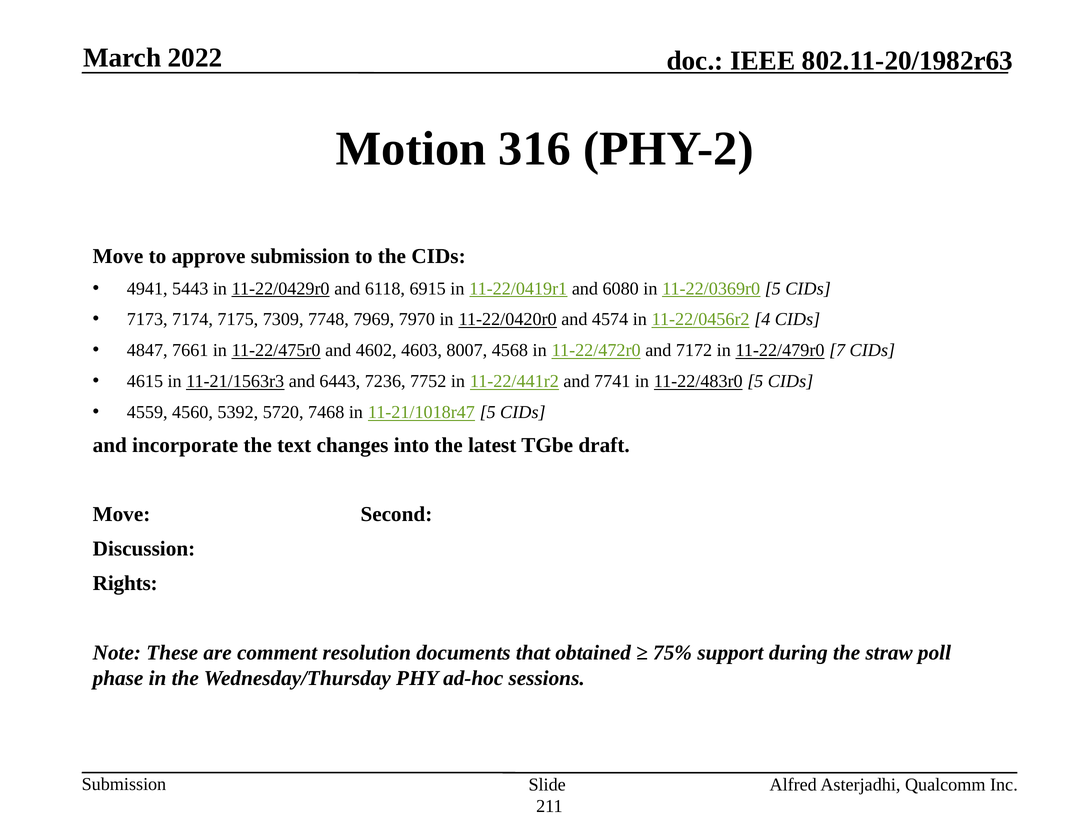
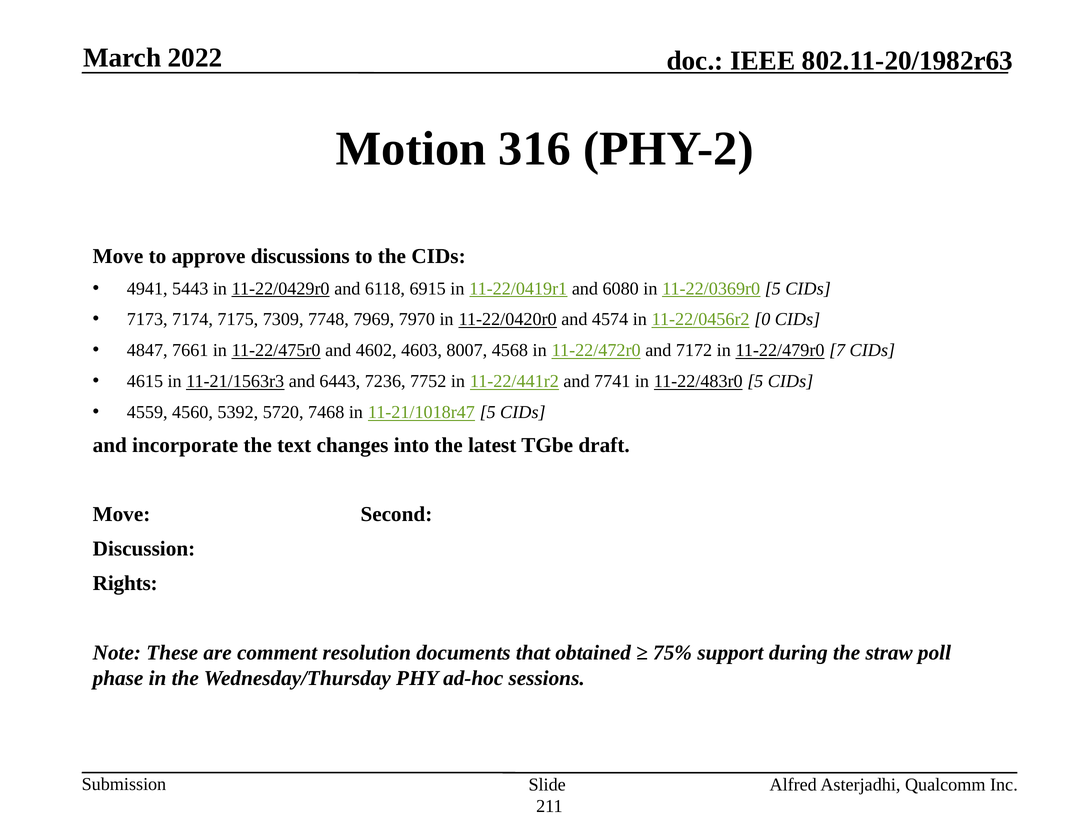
approve submission: submission -> discussions (300, 256)
4: 4 -> 0 (762, 319)
